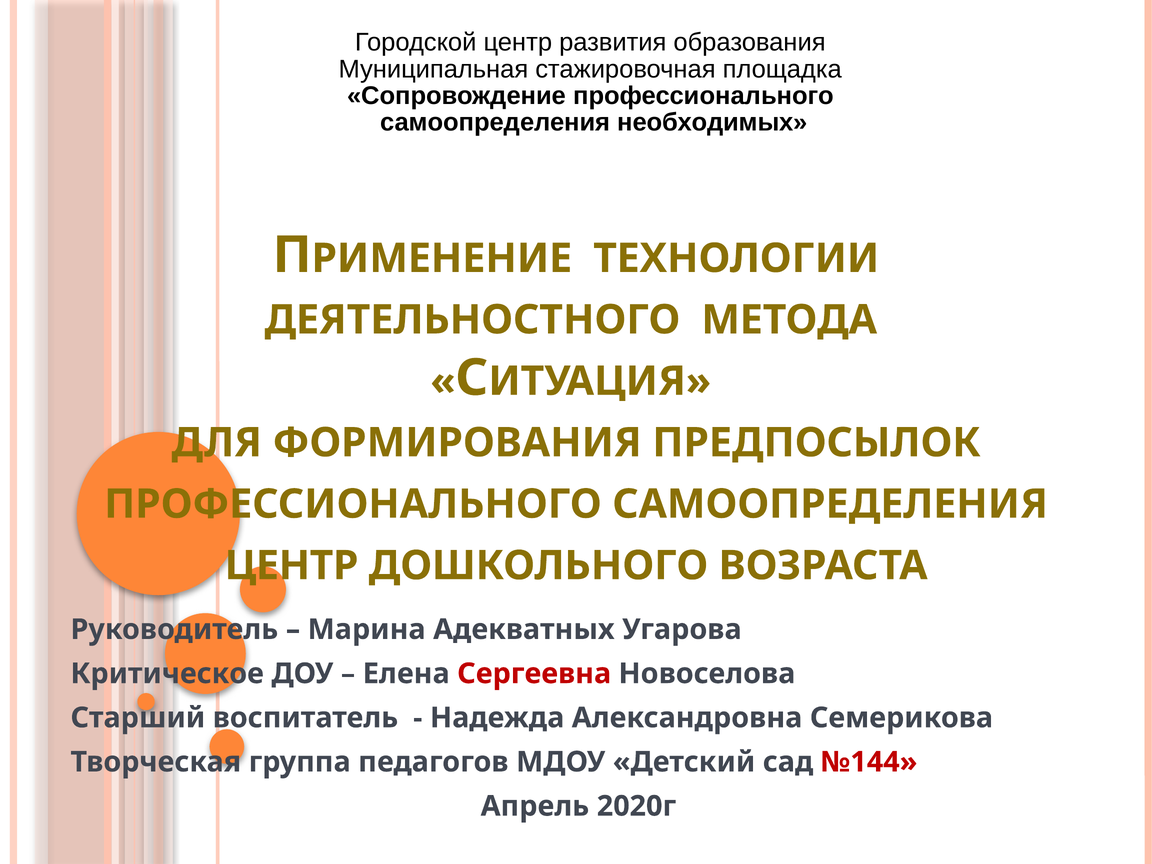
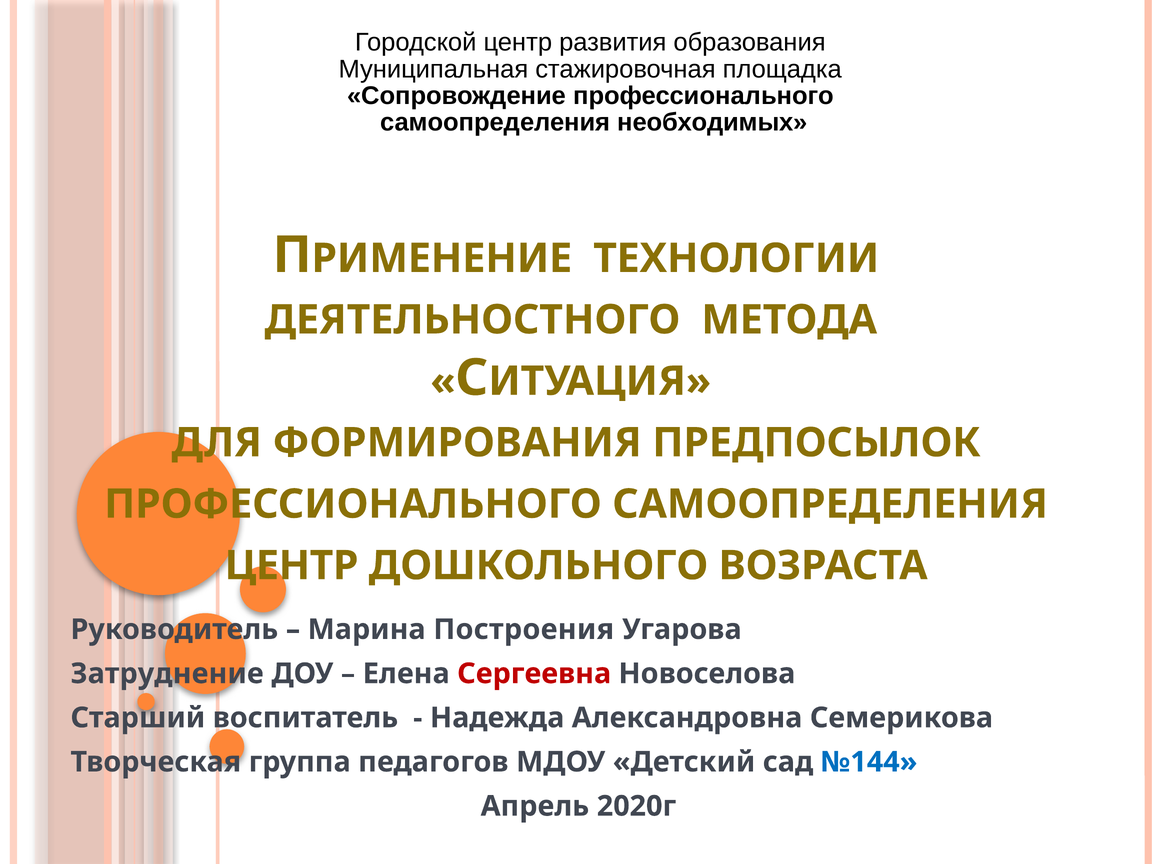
Адекватных: Адекватных -> Построения (524, 629)
Критическое: Критическое -> Затруднение (167, 674)
№144 colour: red -> blue (869, 762)
